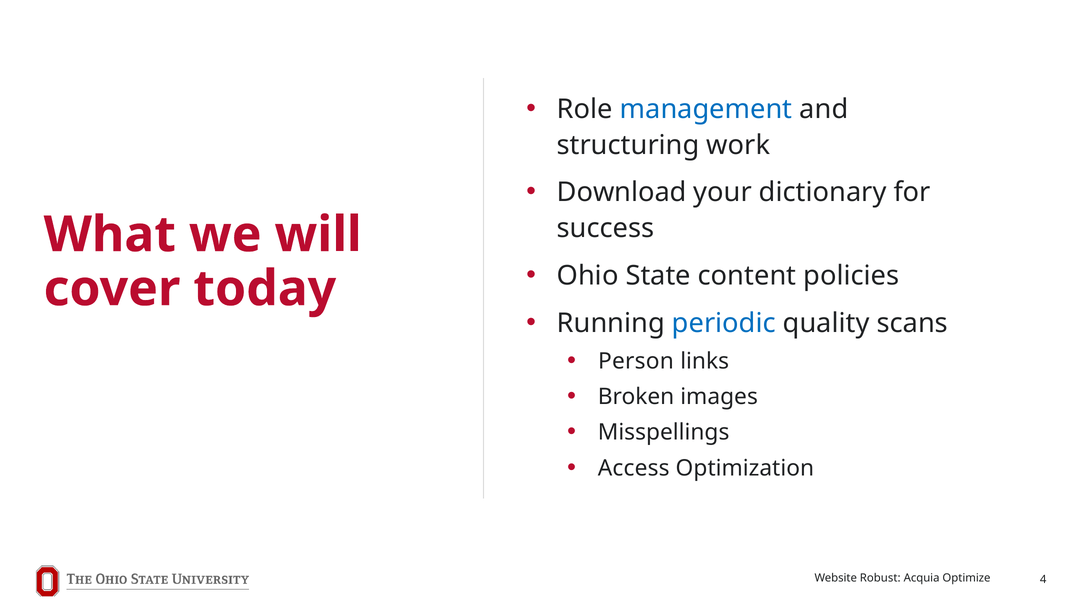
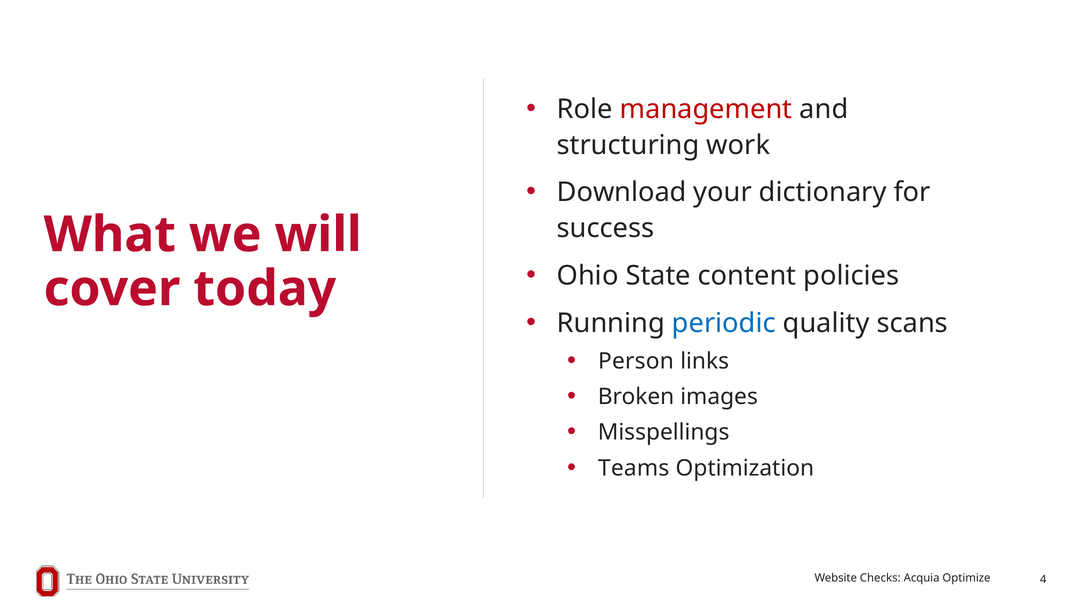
management colour: blue -> red (706, 109)
Access: Access -> Teams (634, 468)
Robust: Robust -> Checks (880, 578)
